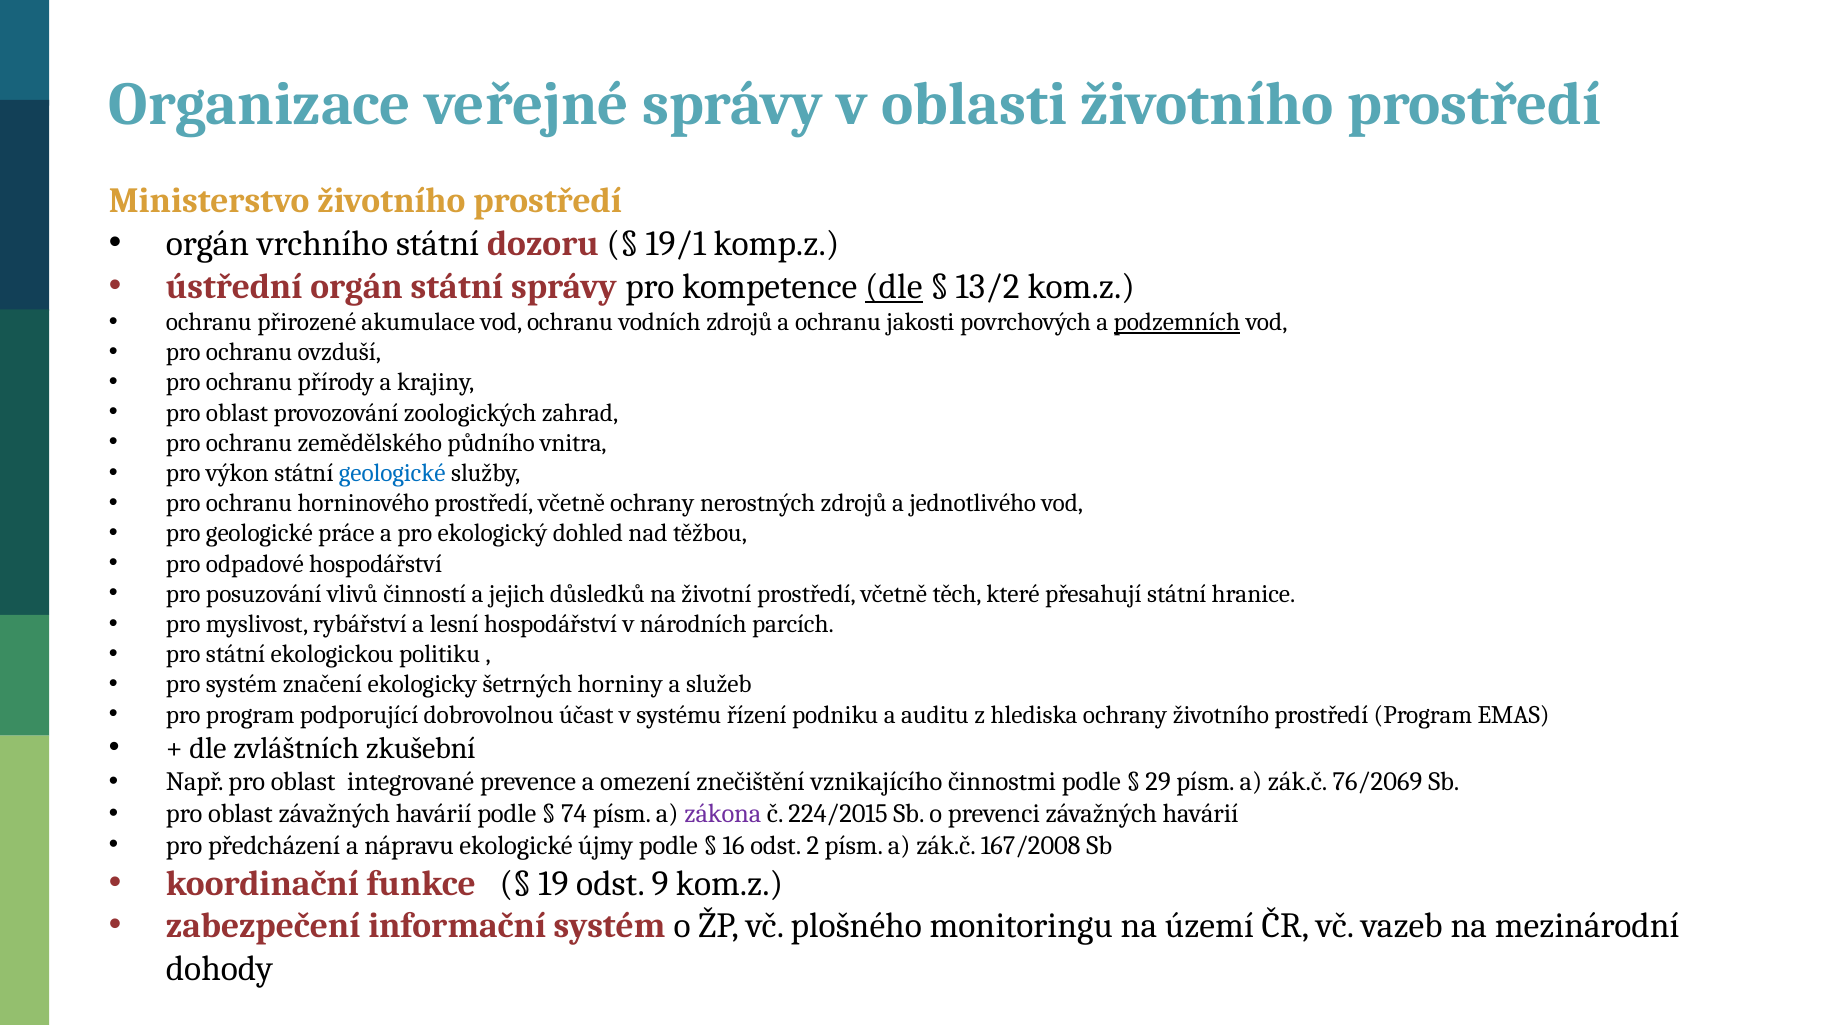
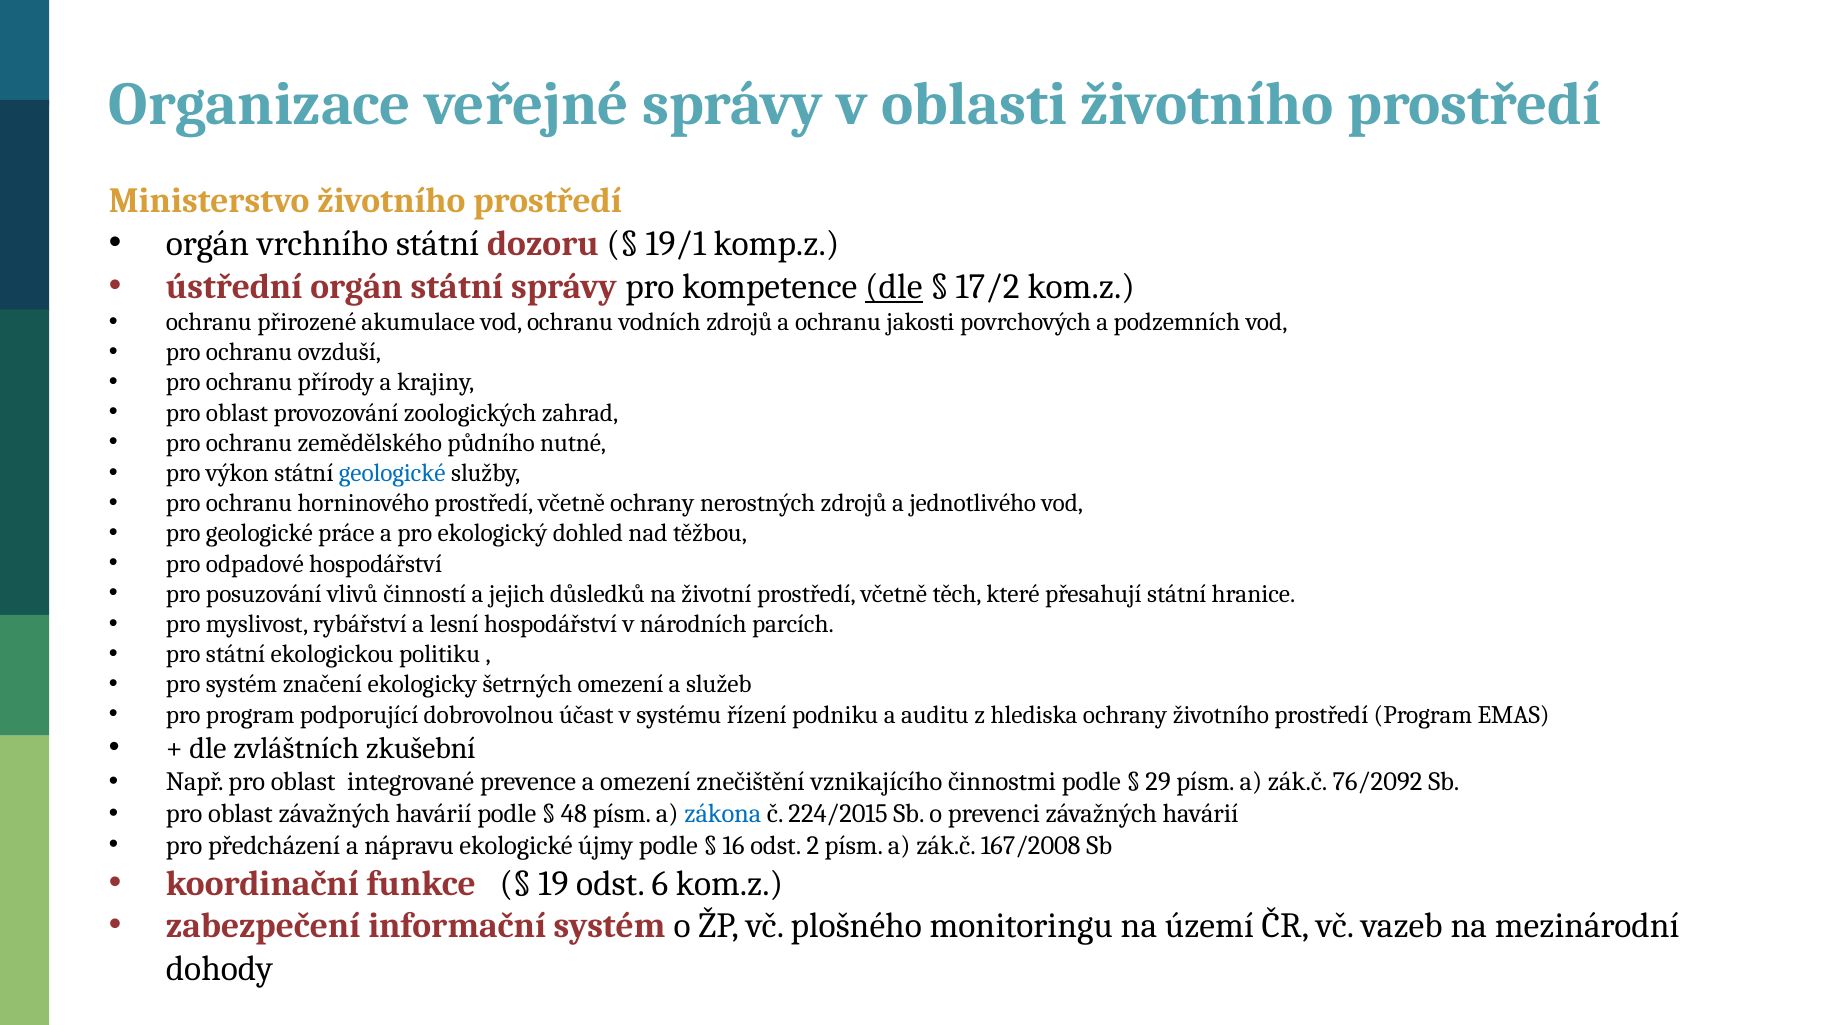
13/2: 13/2 -> 17/2 (988, 286)
podzemních underline: present -> none (1177, 322)
vnitra: vnitra -> nutné (573, 443)
šetrných horniny: horniny -> omezení (620, 685)
76/2069: 76/2069 -> 76/2092 (1377, 782)
74: 74 -> 48 (574, 814)
zákona colour: purple -> blue (723, 814)
9: 9 -> 6 (660, 883)
